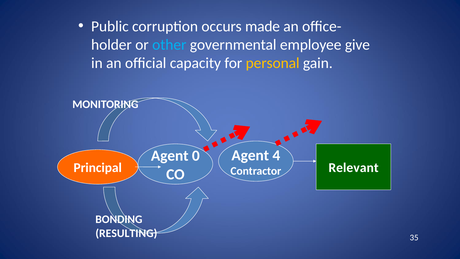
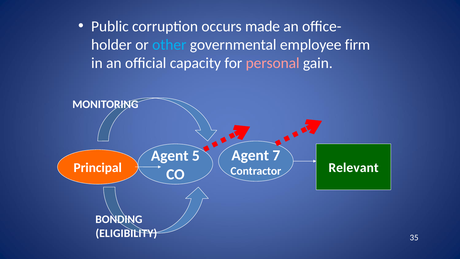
give: give -> firm (357, 45)
personal colour: yellow -> pink (273, 63)
4: 4 -> 7 (276, 155)
0: 0 -> 5 (196, 156)
RESULTING: RESULTING -> ELIGIBILITY (126, 233)
